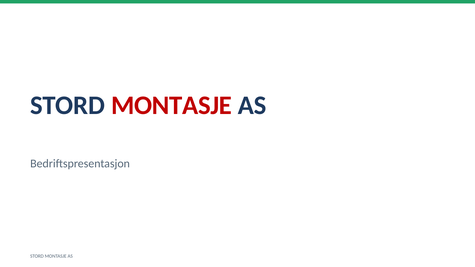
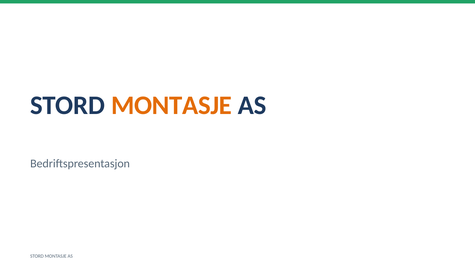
MONTASJE colour: red -> orange (171, 105)
